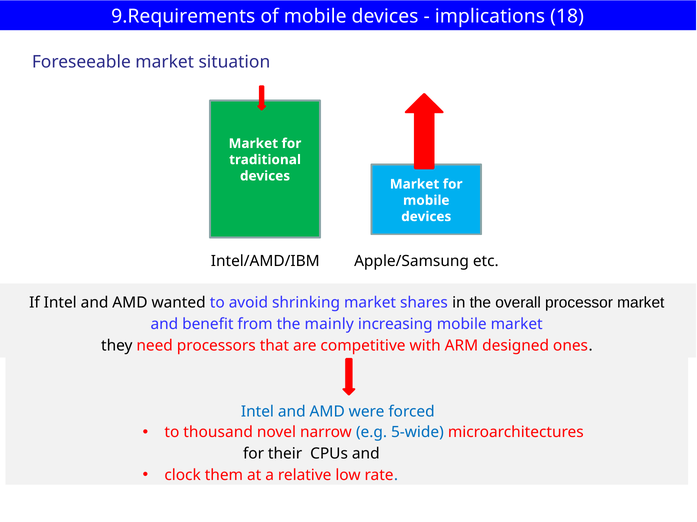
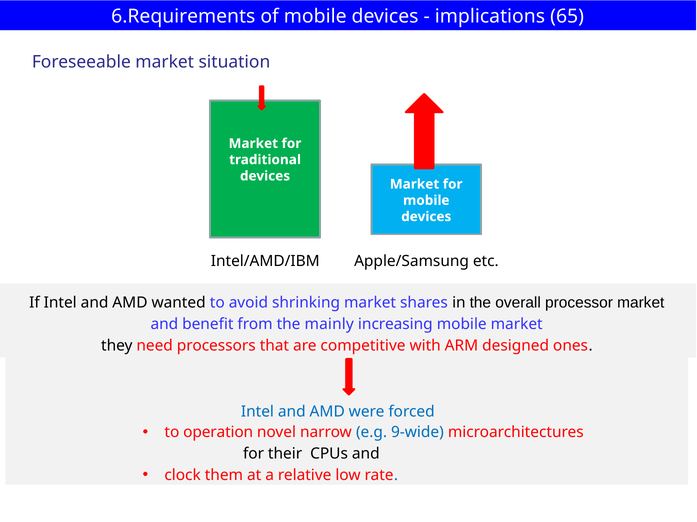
9.Requirements: 9.Requirements -> 6.Requirements (183, 17)
18: 18 -> 65 (567, 17)
thousand: thousand -> operation (218, 433)
5-wide: 5-wide -> 9-wide (417, 433)
